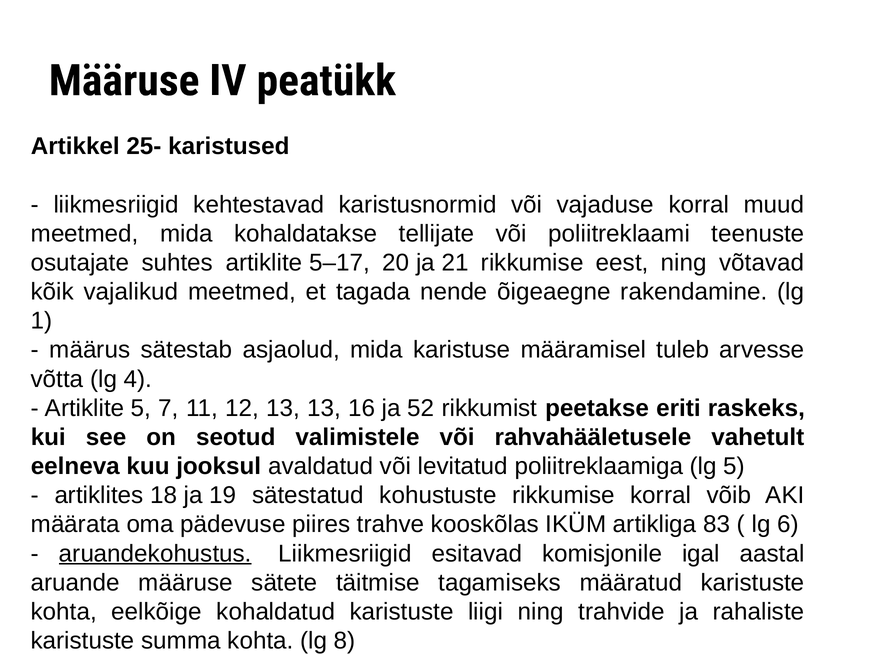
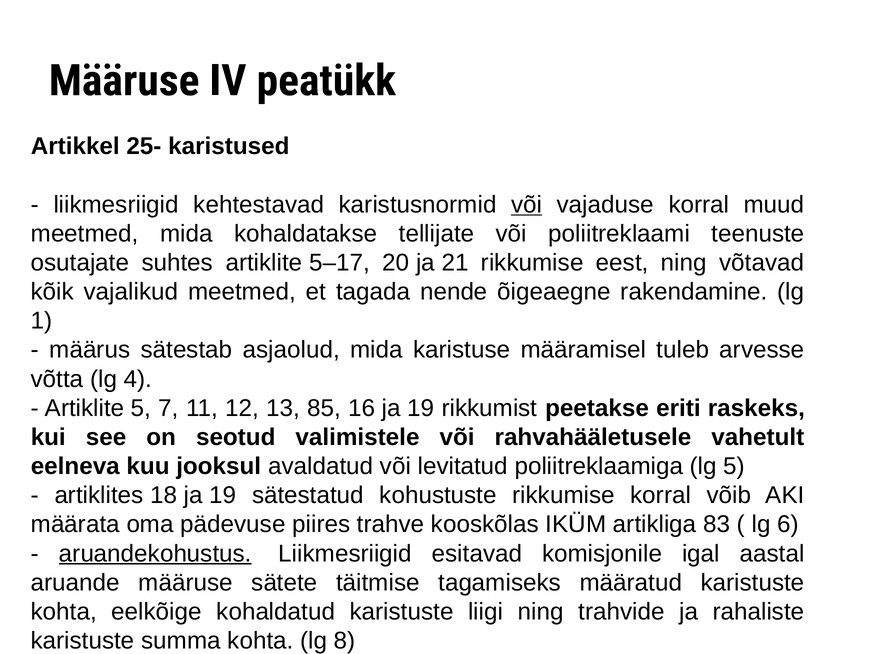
või underline: none -> present (527, 205)
13 13: 13 -> 85 (324, 408)
16 ja 52: 52 -> 19 (421, 408)
